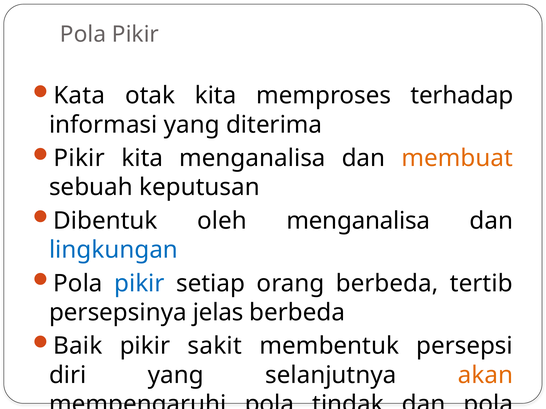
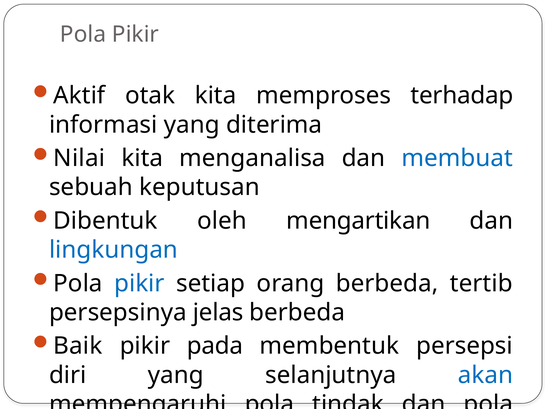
Kata: Kata -> Aktif (79, 96)
Pikir: Pikir -> Nilai (79, 158)
membuat colour: orange -> blue (457, 158)
oleh menganalisa: menganalisa -> mengartikan (358, 221)
sakit: sakit -> pada (215, 346)
akan colour: orange -> blue (485, 376)
